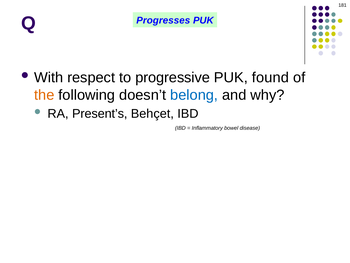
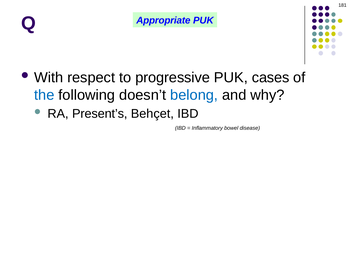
Progresses: Progresses -> Appropriate (163, 20)
found: found -> cases (271, 77)
the colour: orange -> blue (44, 95)
